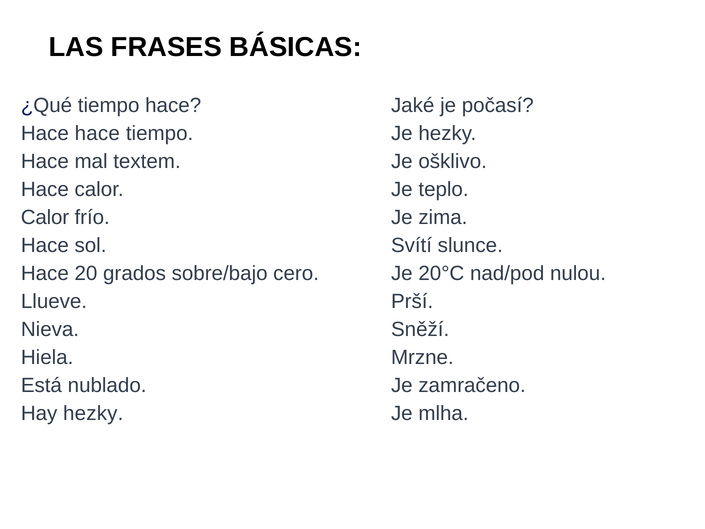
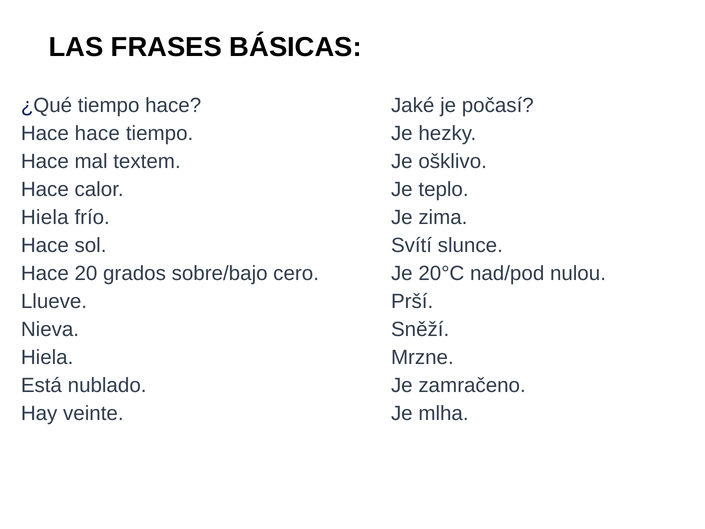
Calor: Calor -> Hiela (45, 217)
Hay hezky: hezky -> veinte (93, 413)
